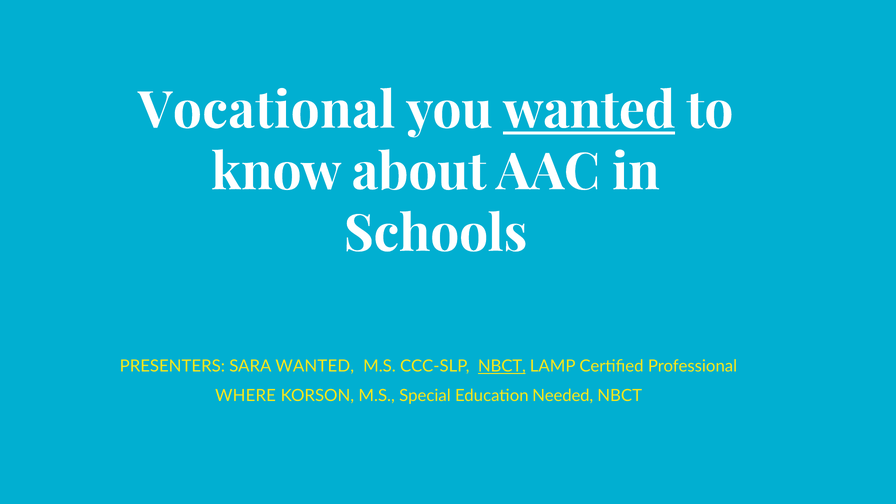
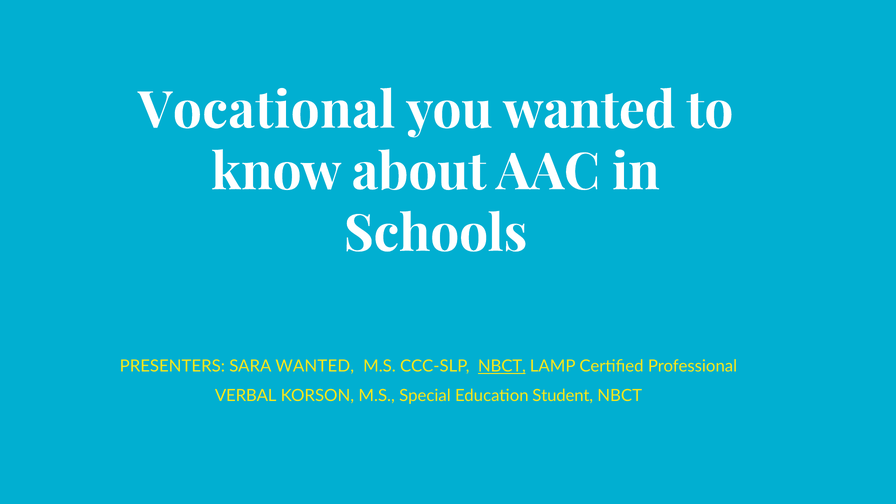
wanted underline: present -> none (589, 111)
WHERE: WHERE -> VERBAL (246, 396)
Needed: Needed -> Student (563, 396)
